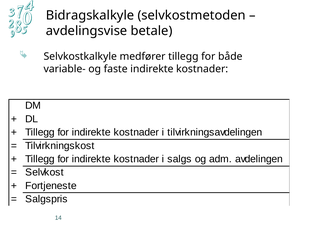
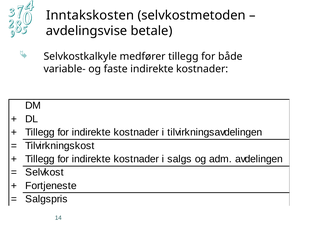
Bidragskalkyle: Bidragskalkyle -> Inntakskosten (90, 15)
